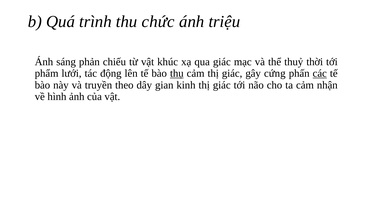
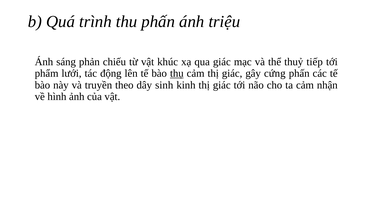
thu chức: chức -> phấn (158, 22)
thời: thời -> tiếp (315, 62)
các underline: present -> none (320, 73)
gian: gian -> sinh (164, 85)
